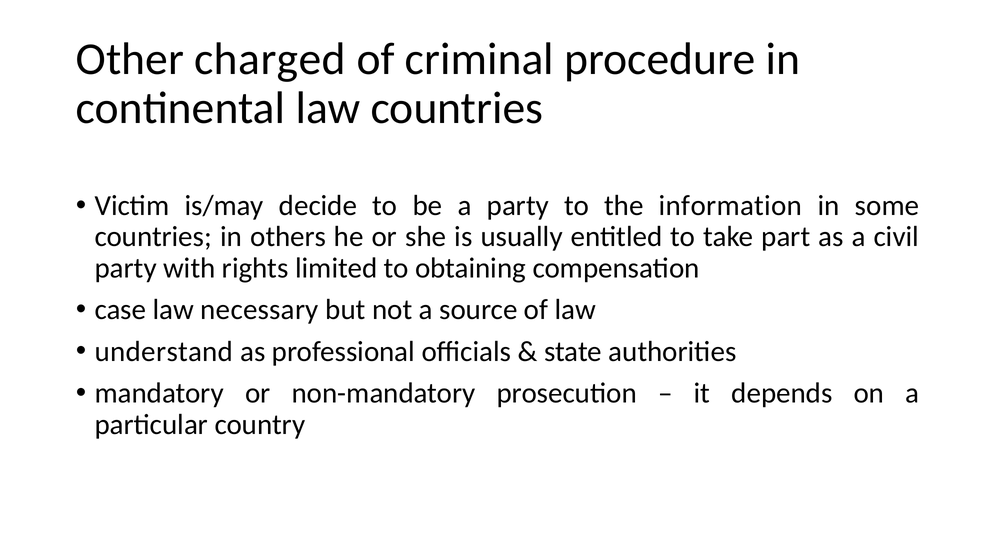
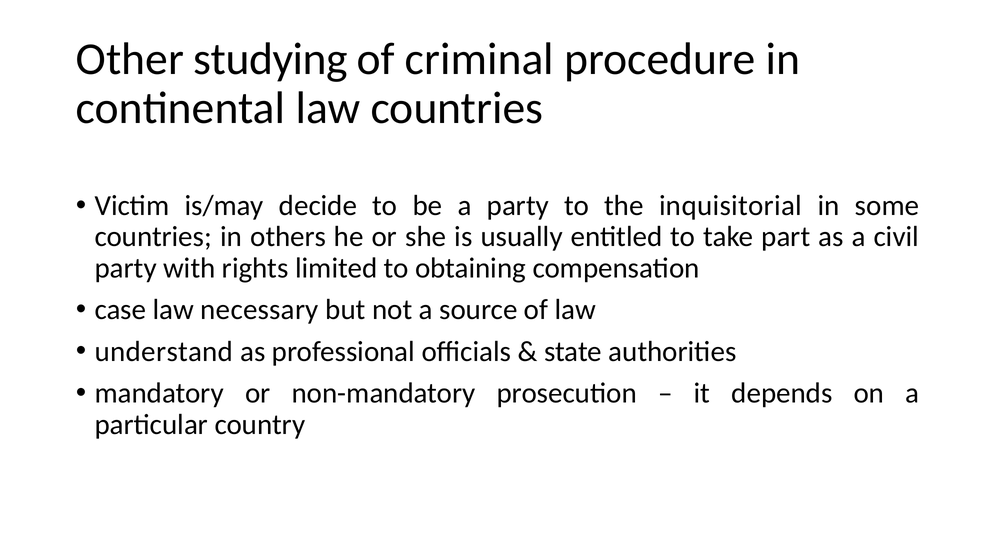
charged: charged -> studying (271, 59)
information: information -> inquisitorial (730, 206)
